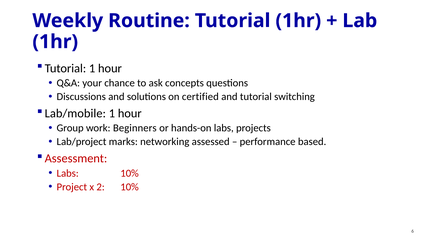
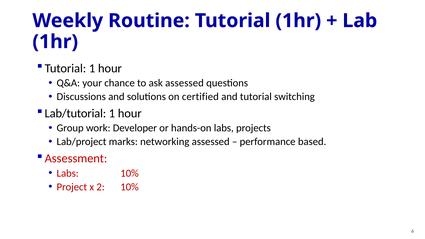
ask concepts: concepts -> assessed (184, 83)
Lab/mobile: Lab/mobile -> Lab/tutorial (75, 113)
Beginners: Beginners -> Developer (135, 128)
